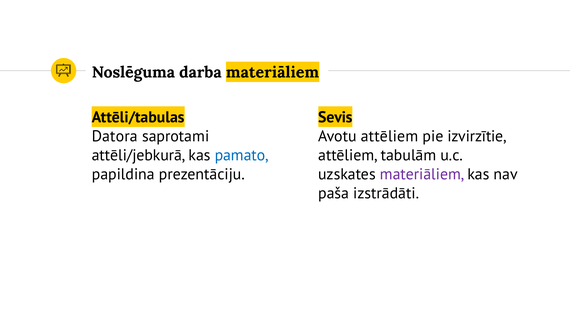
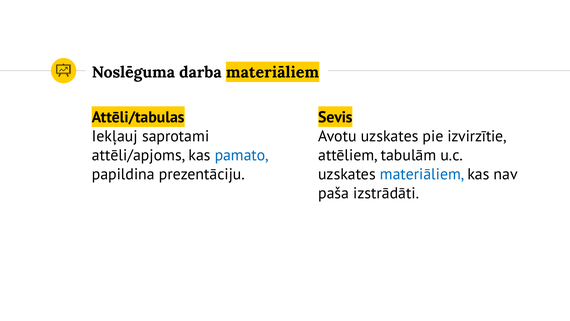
Datora: Datora -> Iekļauj (115, 136)
Avotu attēliem: attēliem -> uzskates (390, 136)
attēli/jebkurā: attēli/jebkurā -> attēli/apjoms (139, 155)
materiāliem colour: purple -> blue (422, 174)
